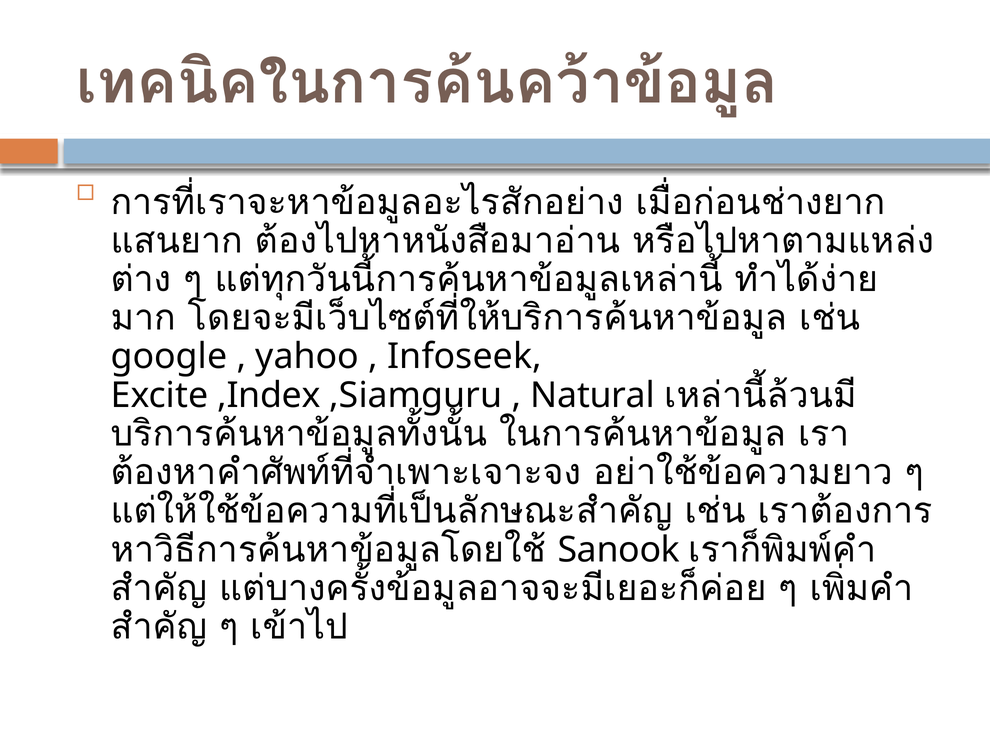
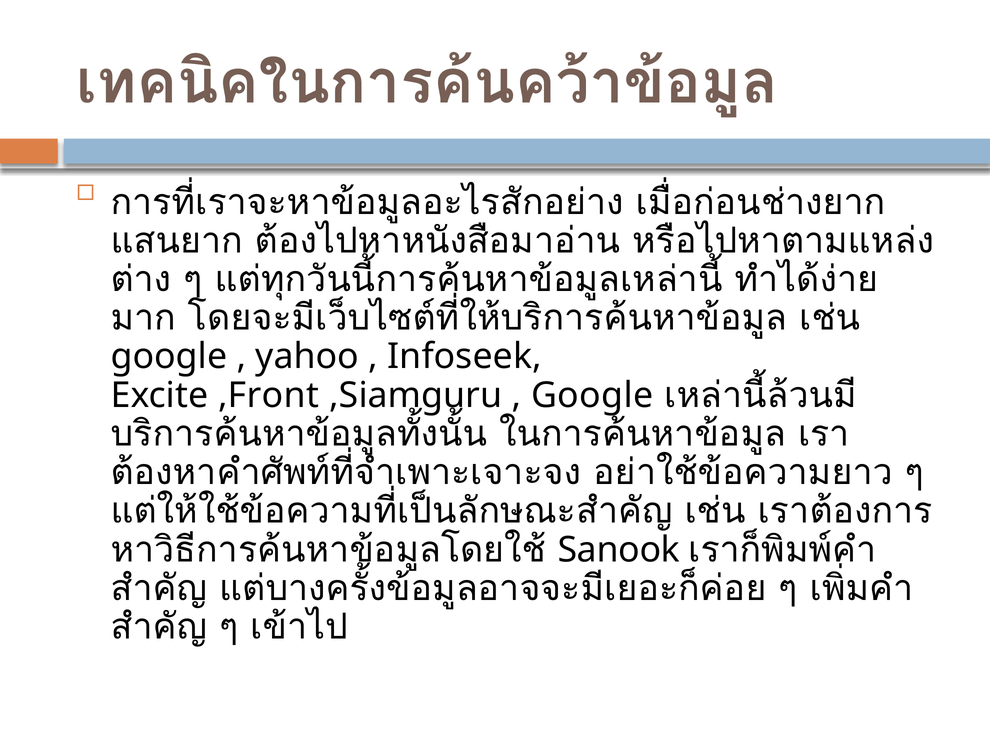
,Index: ,Index -> ,Front (269, 395)
Natural: Natural -> Google (592, 395)
